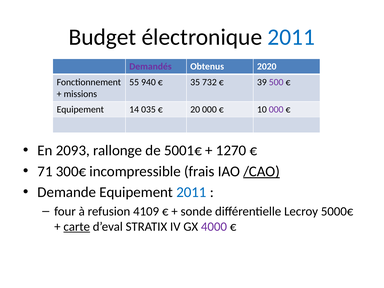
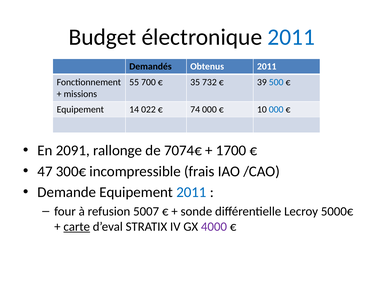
Demandés colour: purple -> black (150, 67)
Obtenus 2020: 2020 -> 2011 (267, 67)
940: 940 -> 700 (148, 82)
500 colour: purple -> blue (276, 82)
035: 035 -> 022 (148, 109)
20: 20 -> 74 (195, 109)
000 colour: purple -> blue (276, 109)
2093: 2093 -> 2091 (73, 150)
5001€: 5001€ -> 7074€ (183, 150)
1270: 1270 -> 1700 (231, 150)
71: 71 -> 47 (45, 171)
/CAO underline: present -> none (262, 171)
4109: 4109 -> 5007 (146, 211)
